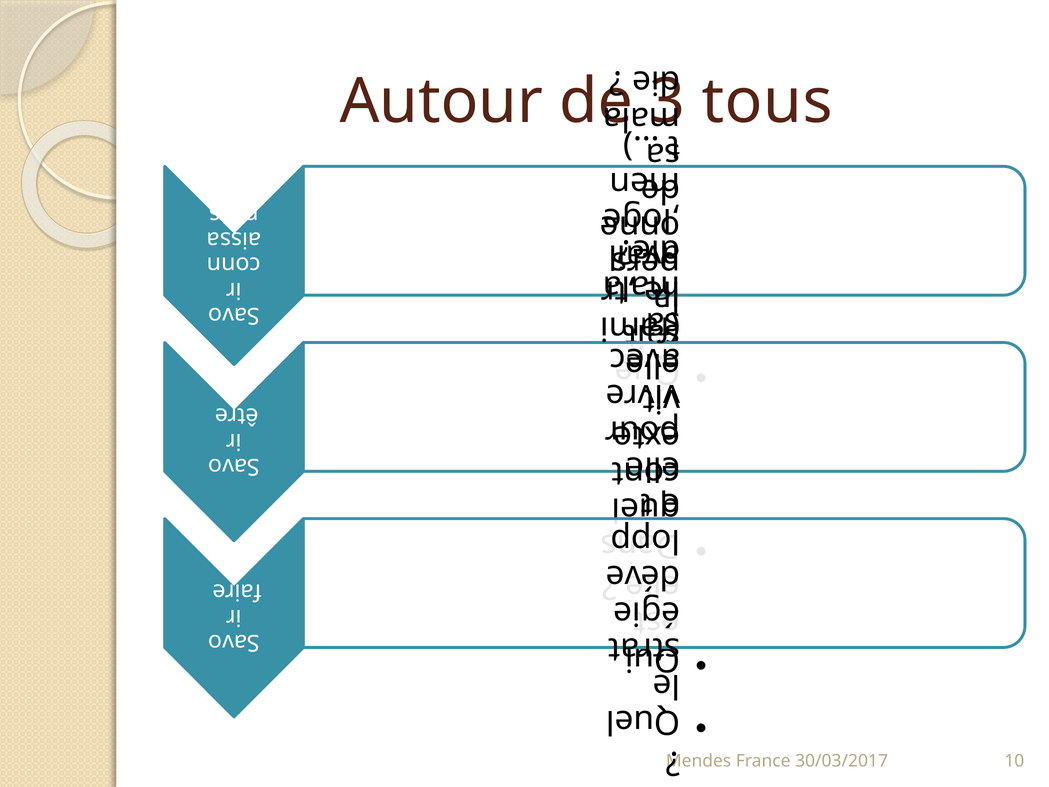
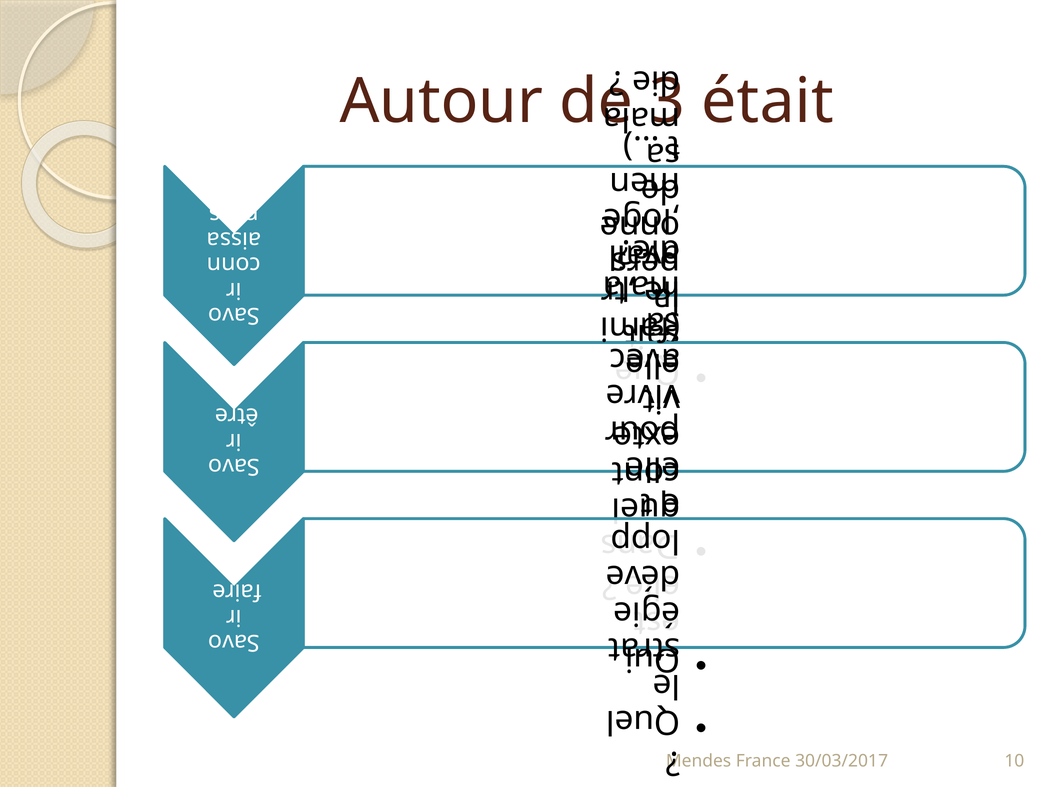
tous: tous -> était (768, 101)
